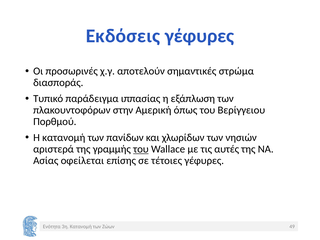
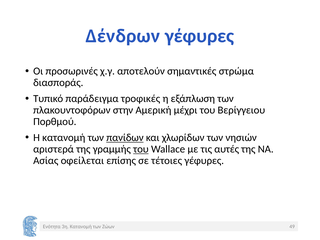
Εκδόσεις: Εκδόσεις -> Δένδρων (123, 36)
ιππασίας: ιππασίας -> τροφικές (141, 99)
όπως: όπως -> μέχρι (186, 110)
πανίδων underline: none -> present (125, 138)
